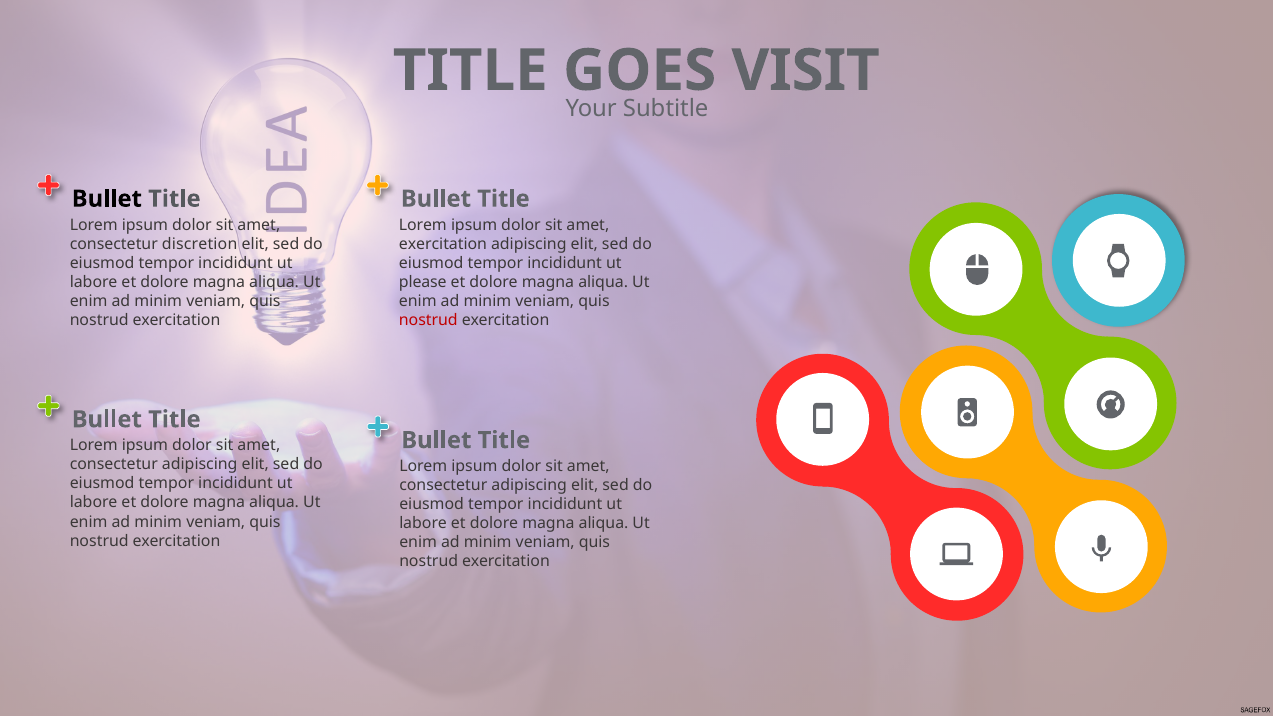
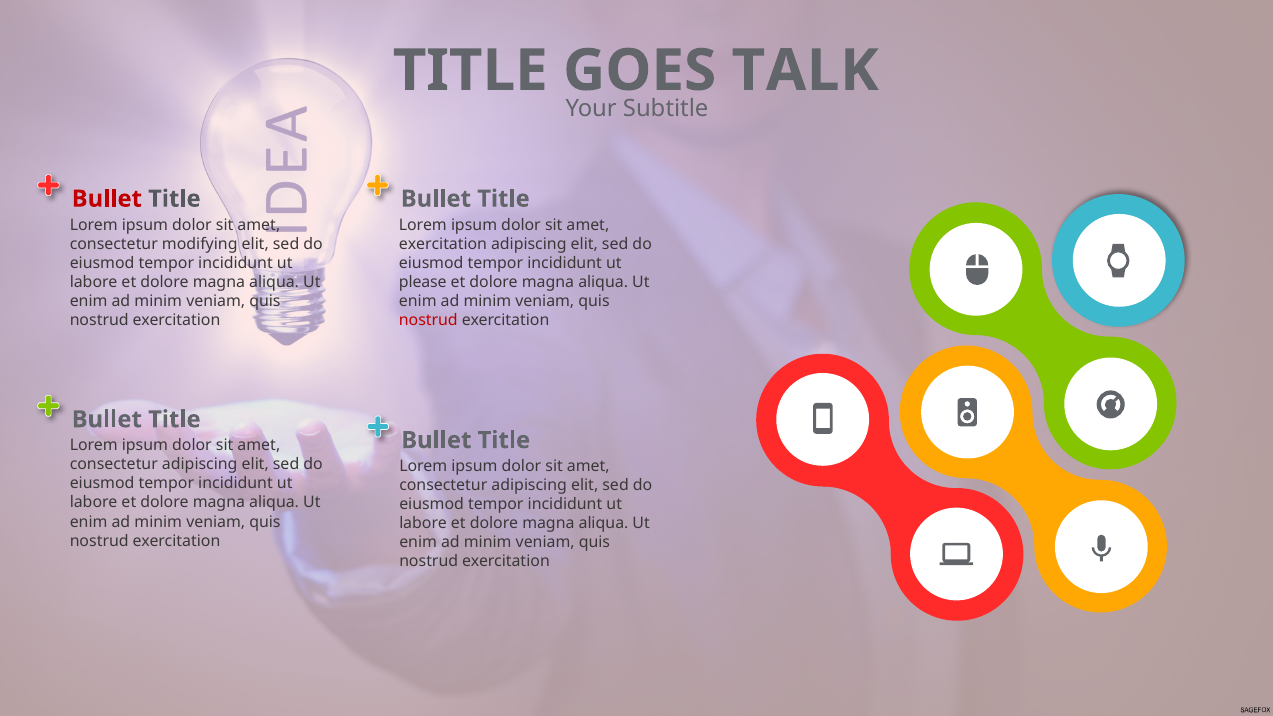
VISIT: VISIT -> TALK (805, 71)
Bullet colour: black -> red (107, 199)
discretion: discretion -> modifying (200, 244)
